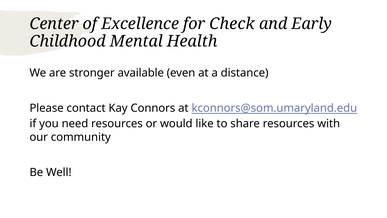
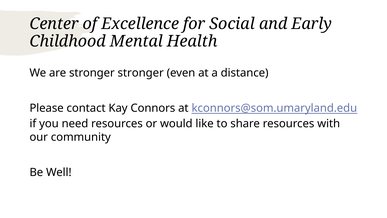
Check: Check -> Social (232, 24)
stronger available: available -> stronger (141, 73)
